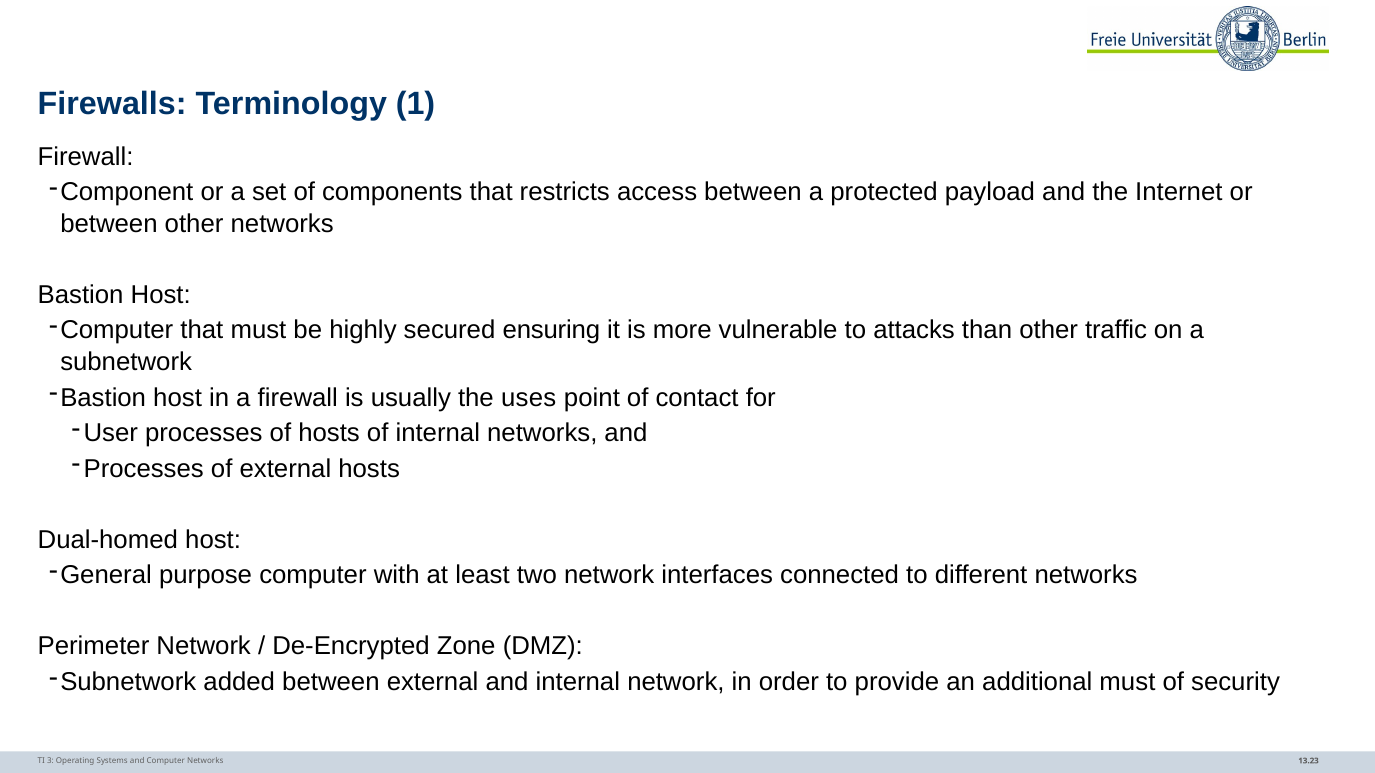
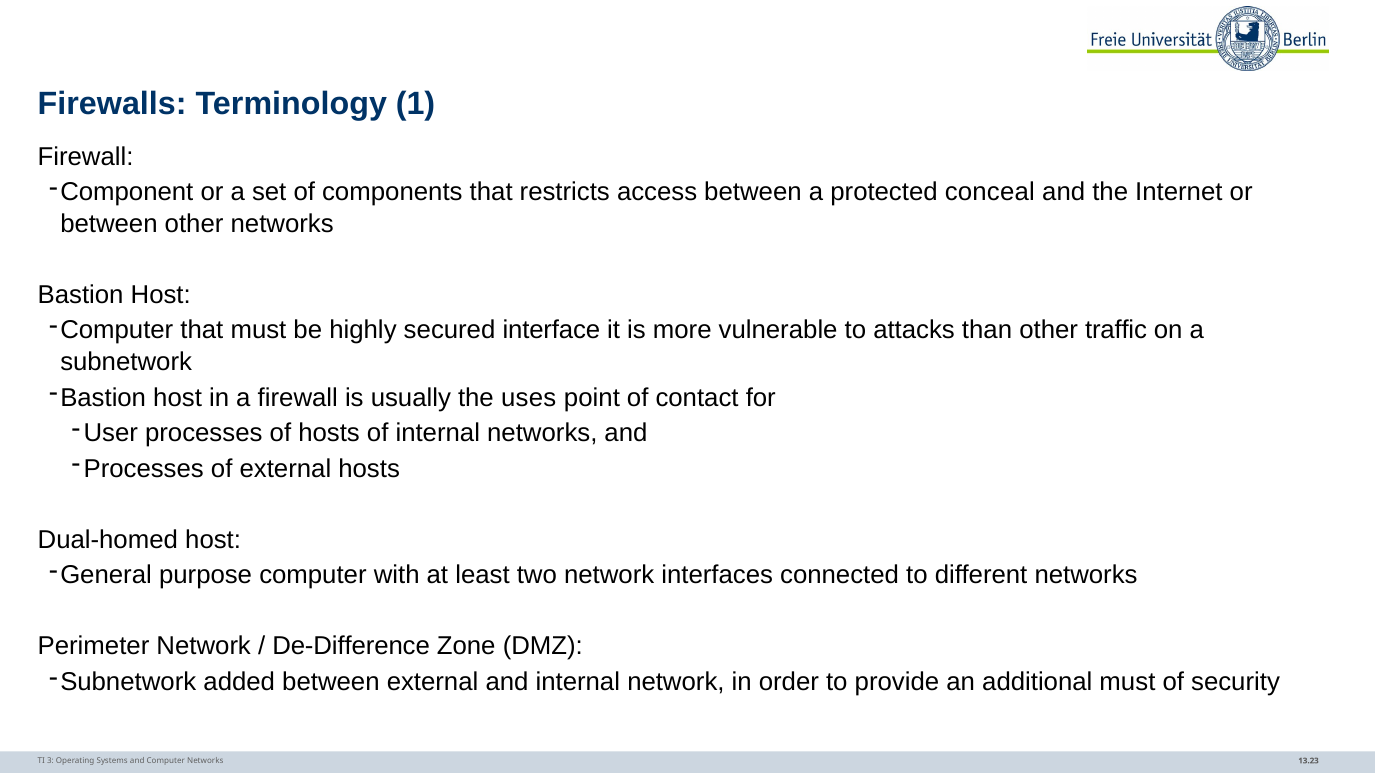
payload: payload -> conceal (990, 192)
ensuring: ensuring -> interface (551, 331)
De-Encrypted: De-Encrypted -> De-Difference (351, 647)
